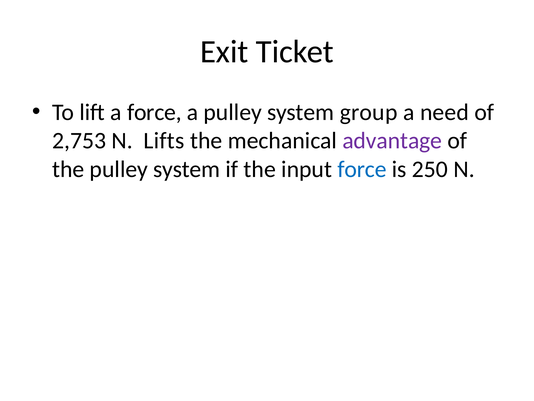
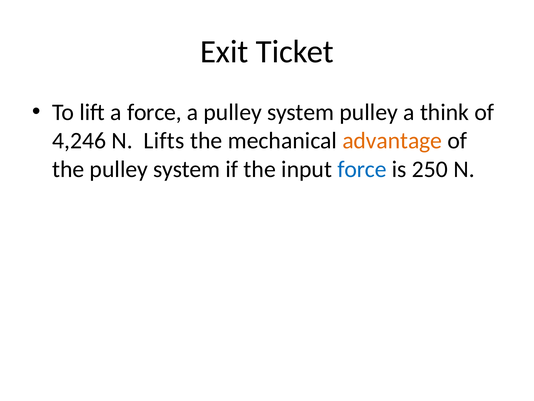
system group: group -> pulley (369, 112)
need: need -> think (445, 112)
2,753: 2,753 -> 4,246 (79, 141)
advantage colour: purple -> orange (392, 141)
